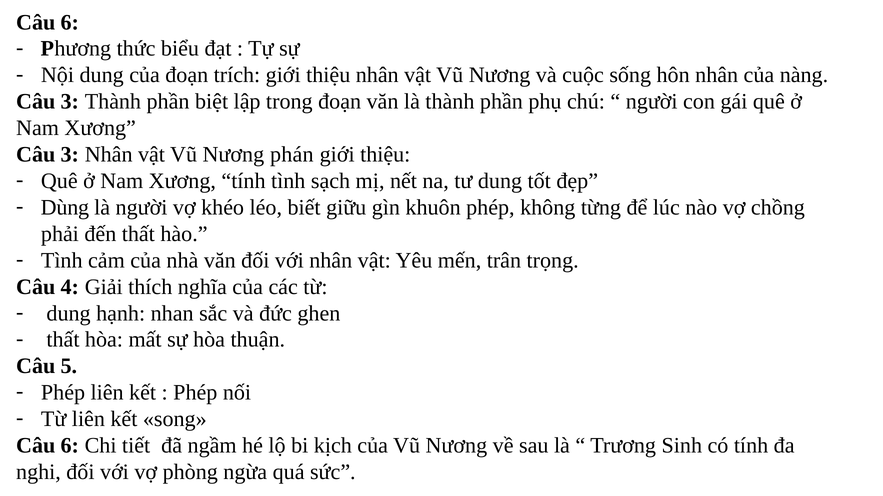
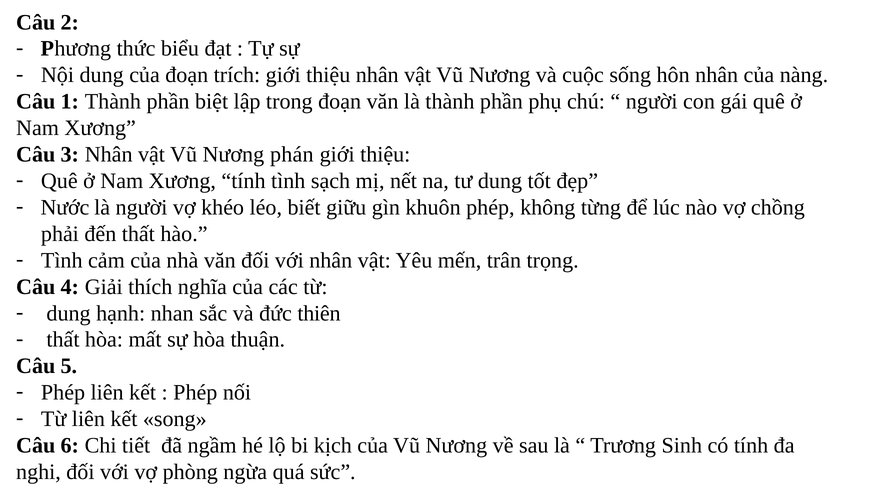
6: 6 -> 2 (70, 22)
3: 3 -> 1 (70, 102)
Dùng: Dùng -> Nước (65, 208)
ghen: ghen -> thiên (319, 314)
